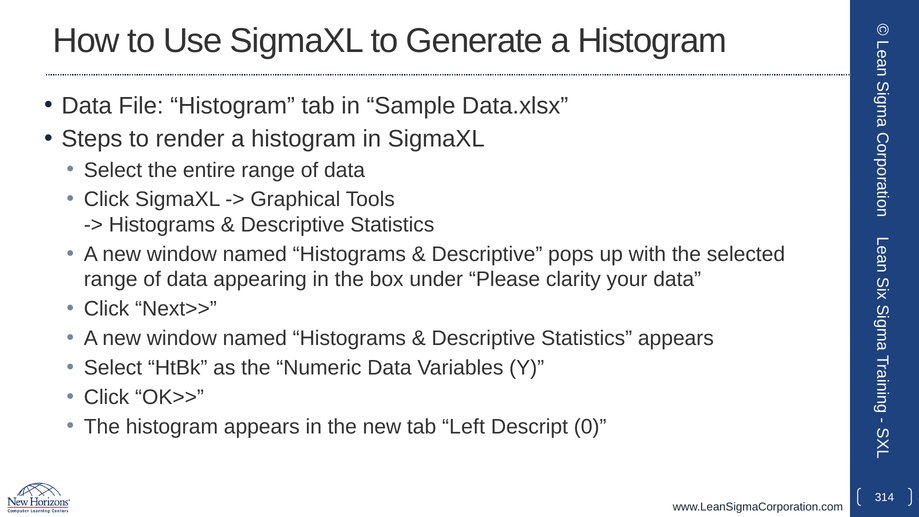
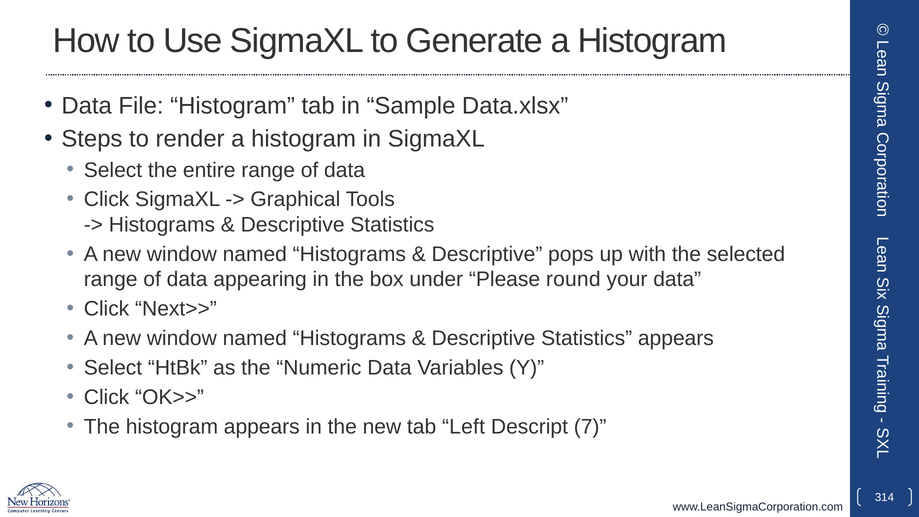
clarity: clarity -> round (573, 279)
0: 0 -> 7 (590, 427)
